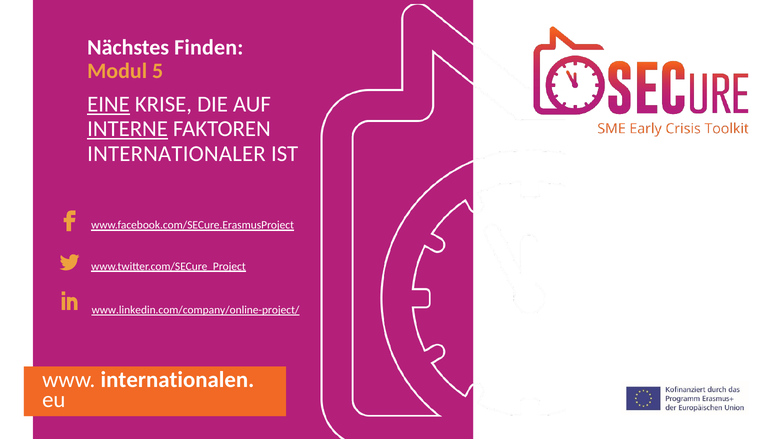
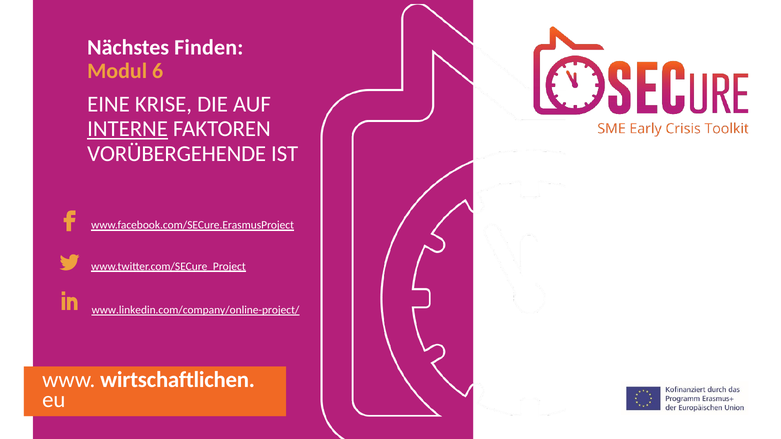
5: 5 -> 6 (158, 71)
EINE underline: present -> none (108, 105)
INTERNATIONALER: INTERNATIONALER -> VORÜBERGEHENDE (177, 154)
internationalen: internationalen -> wirtschaftlichen (178, 380)
